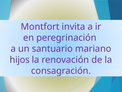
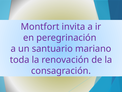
hijos: hijos -> toda (20, 59)
